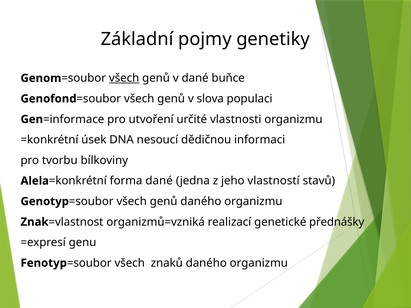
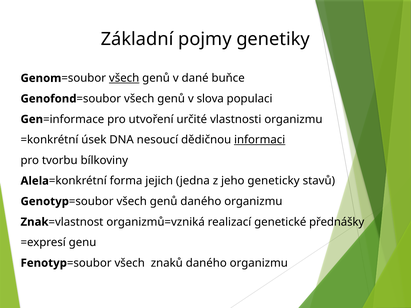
informaci underline: none -> present (260, 140)
forma dané: dané -> jejich (159, 181)
vlastností: vlastností -> geneticky (274, 181)
